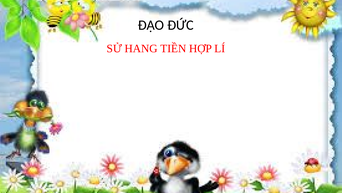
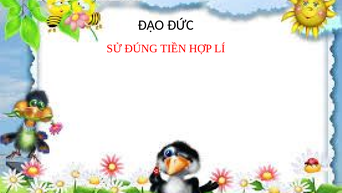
HANG: HANG -> ĐÚNG (141, 48)
